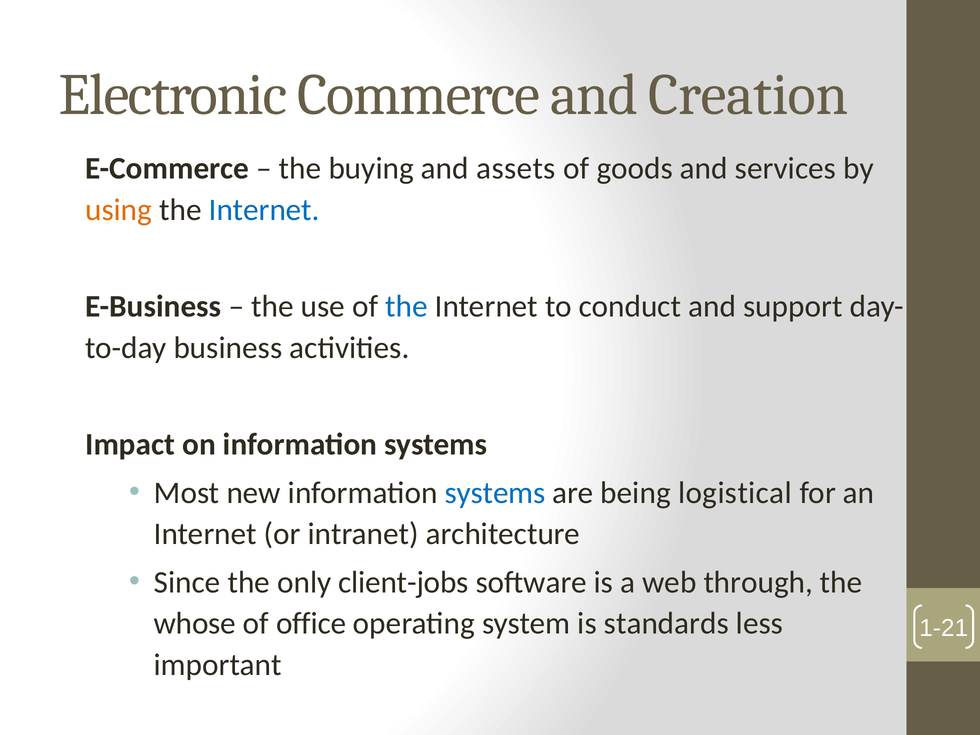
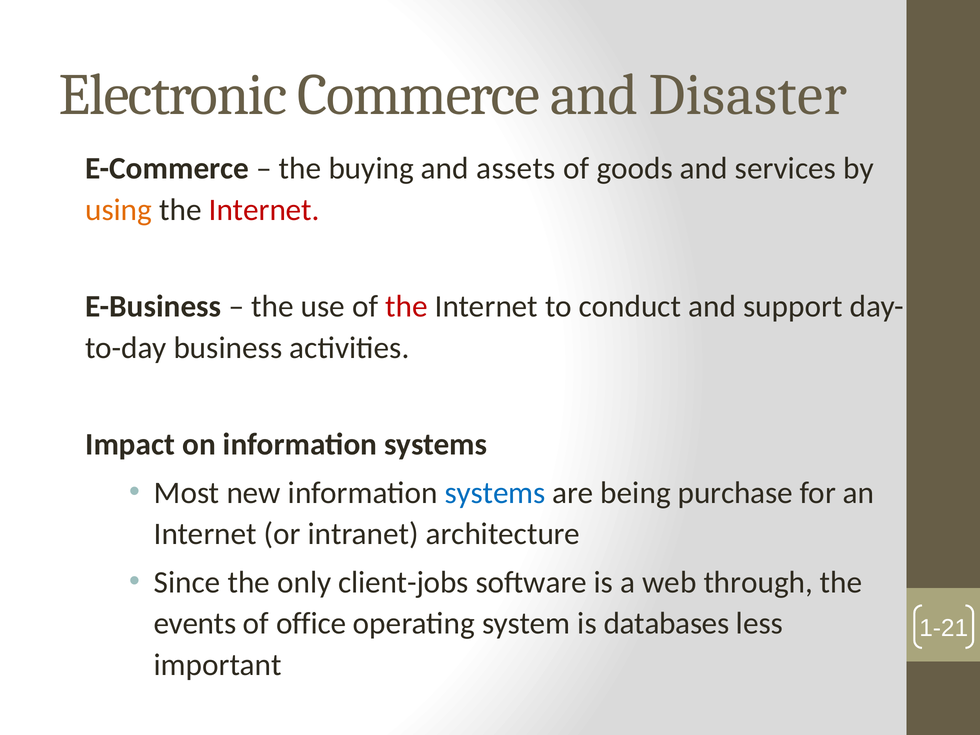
Creation: Creation -> Disaster (748, 95)
Internet colour: blue -> red (264, 210)
the colour: blue -> red (406, 306)
logistical: logistical -> purchase (735, 493)
whose: whose -> events (195, 624)
standards: standards -> databases (667, 624)
